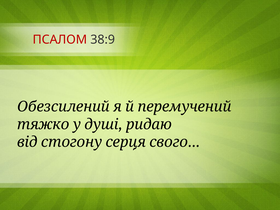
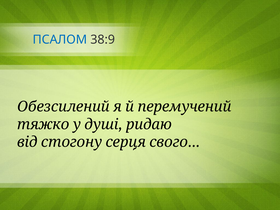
ПСАЛОМ colour: red -> blue (60, 40)
